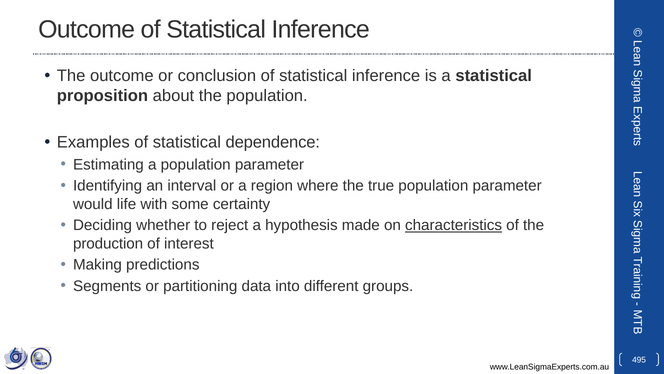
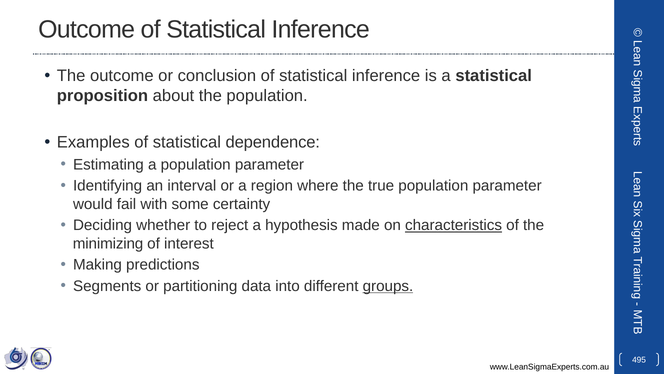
life: life -> fail (127, 204)
production: production -> minimizing (108, 243)
groups underline: none -> present (388, 286)
